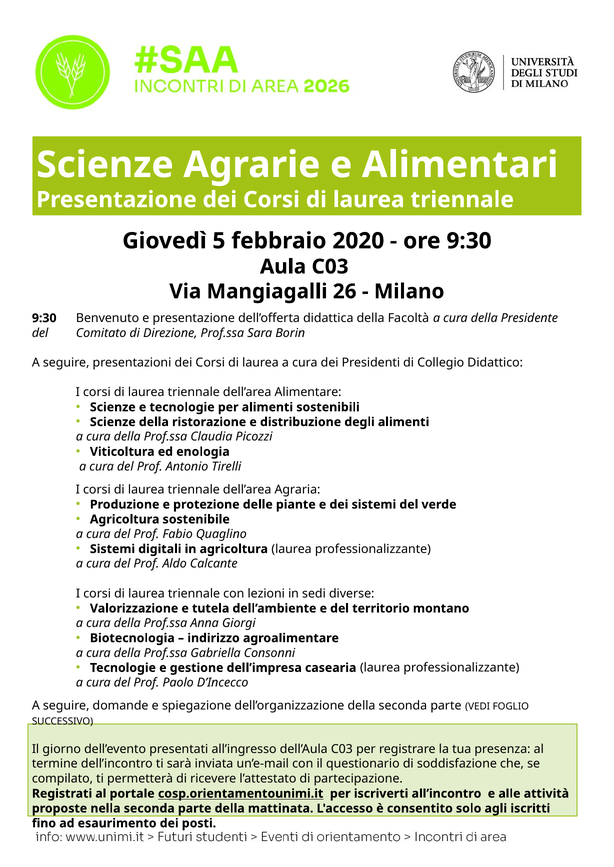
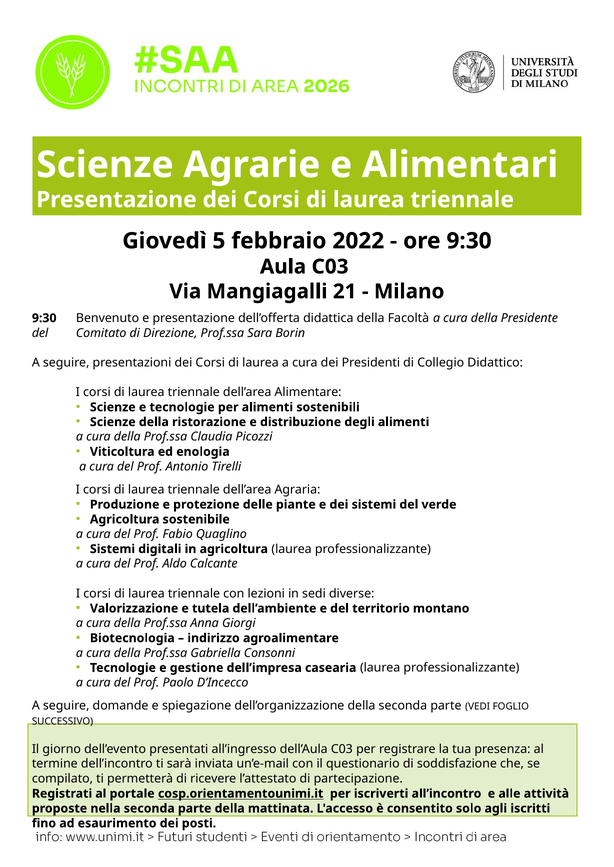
2020: 2020 -> 2022 (358, 241)
26: 26 -> 21 (345, 292)
